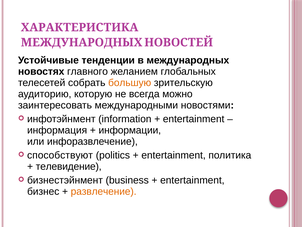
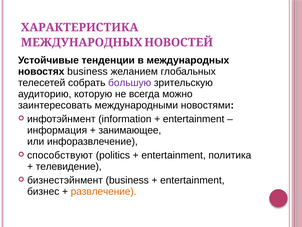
новостях главного: главного -> business (87, 71)
большую colour: orange -> purple (130, 83)
информации: информации -> занимающее (130, 130)
